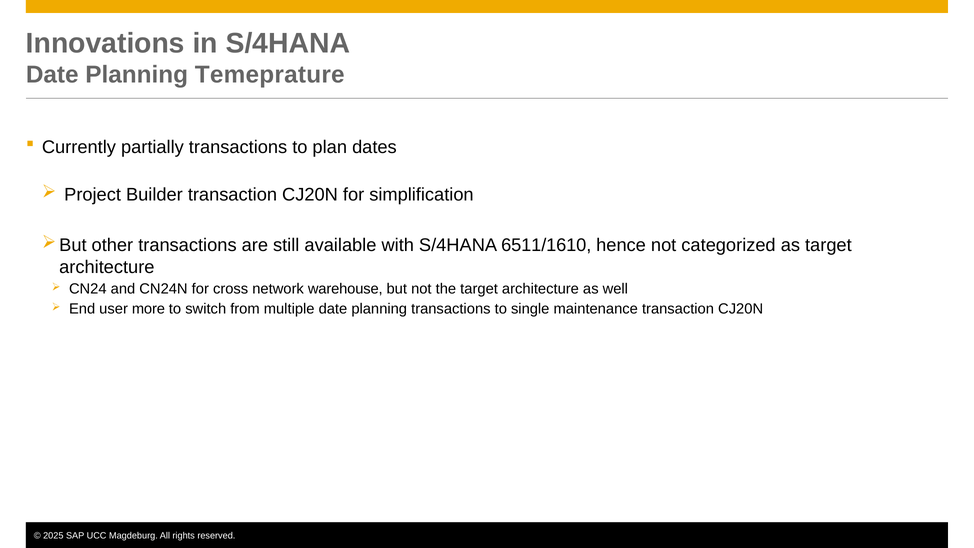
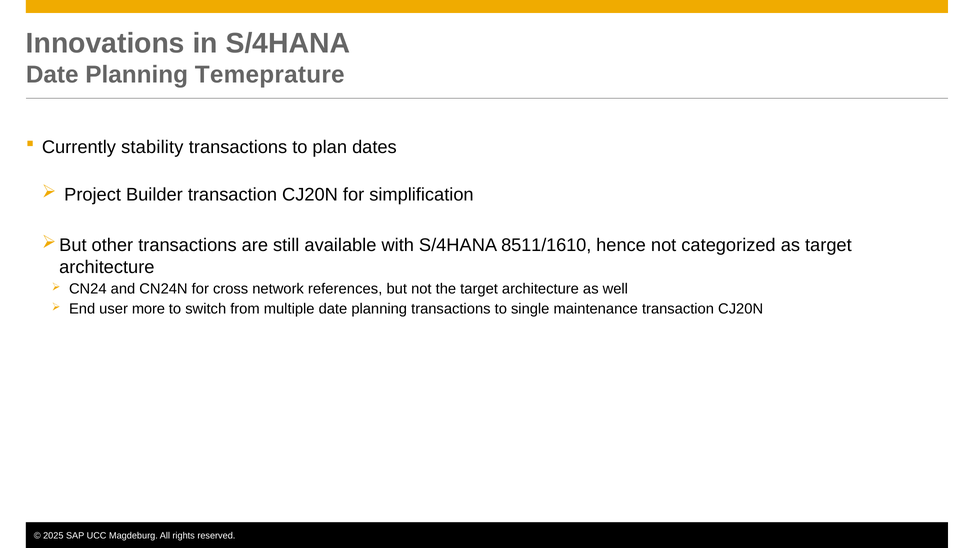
partially: partially -> stability (152, 147)
6511/1610: 6511/1610 -> 8511/1610 (546, 245)
warehouse: warehouse -> references (345, 289)
